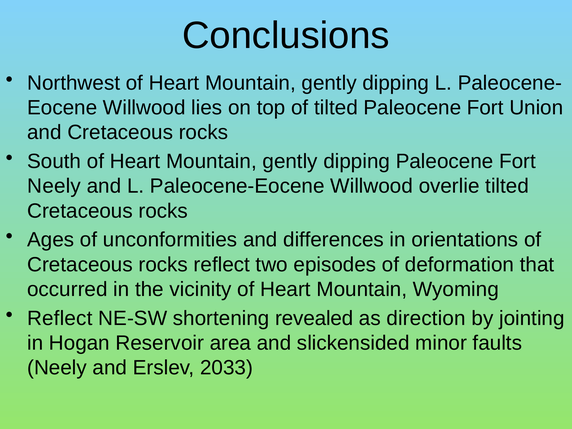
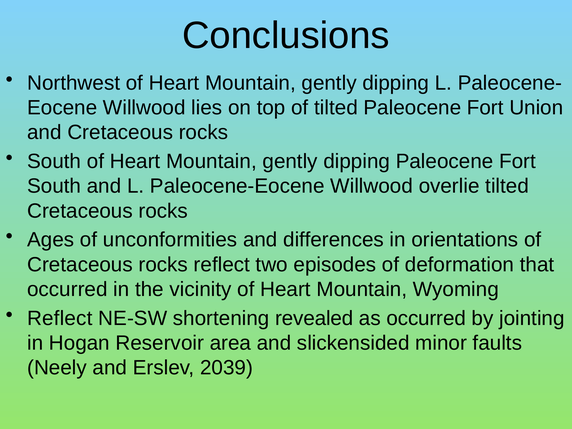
Neely: Neely -> South (54, 186)
as direction: direction -> occurred (426, 318)
2033: 2033 -> 2039 (227, 368)
